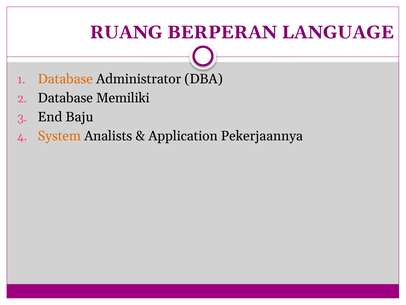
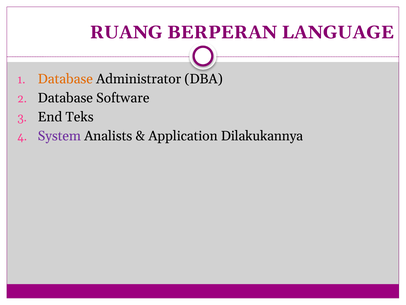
Memiliki: Memiliki -> Software (123, 98)
Baju: Baju -> Teks (80, 117)
System colour: orange -> purple (59, 136)
Pekerjaannya: Pekerjaannya -> Dilakukannya (262, 136)
